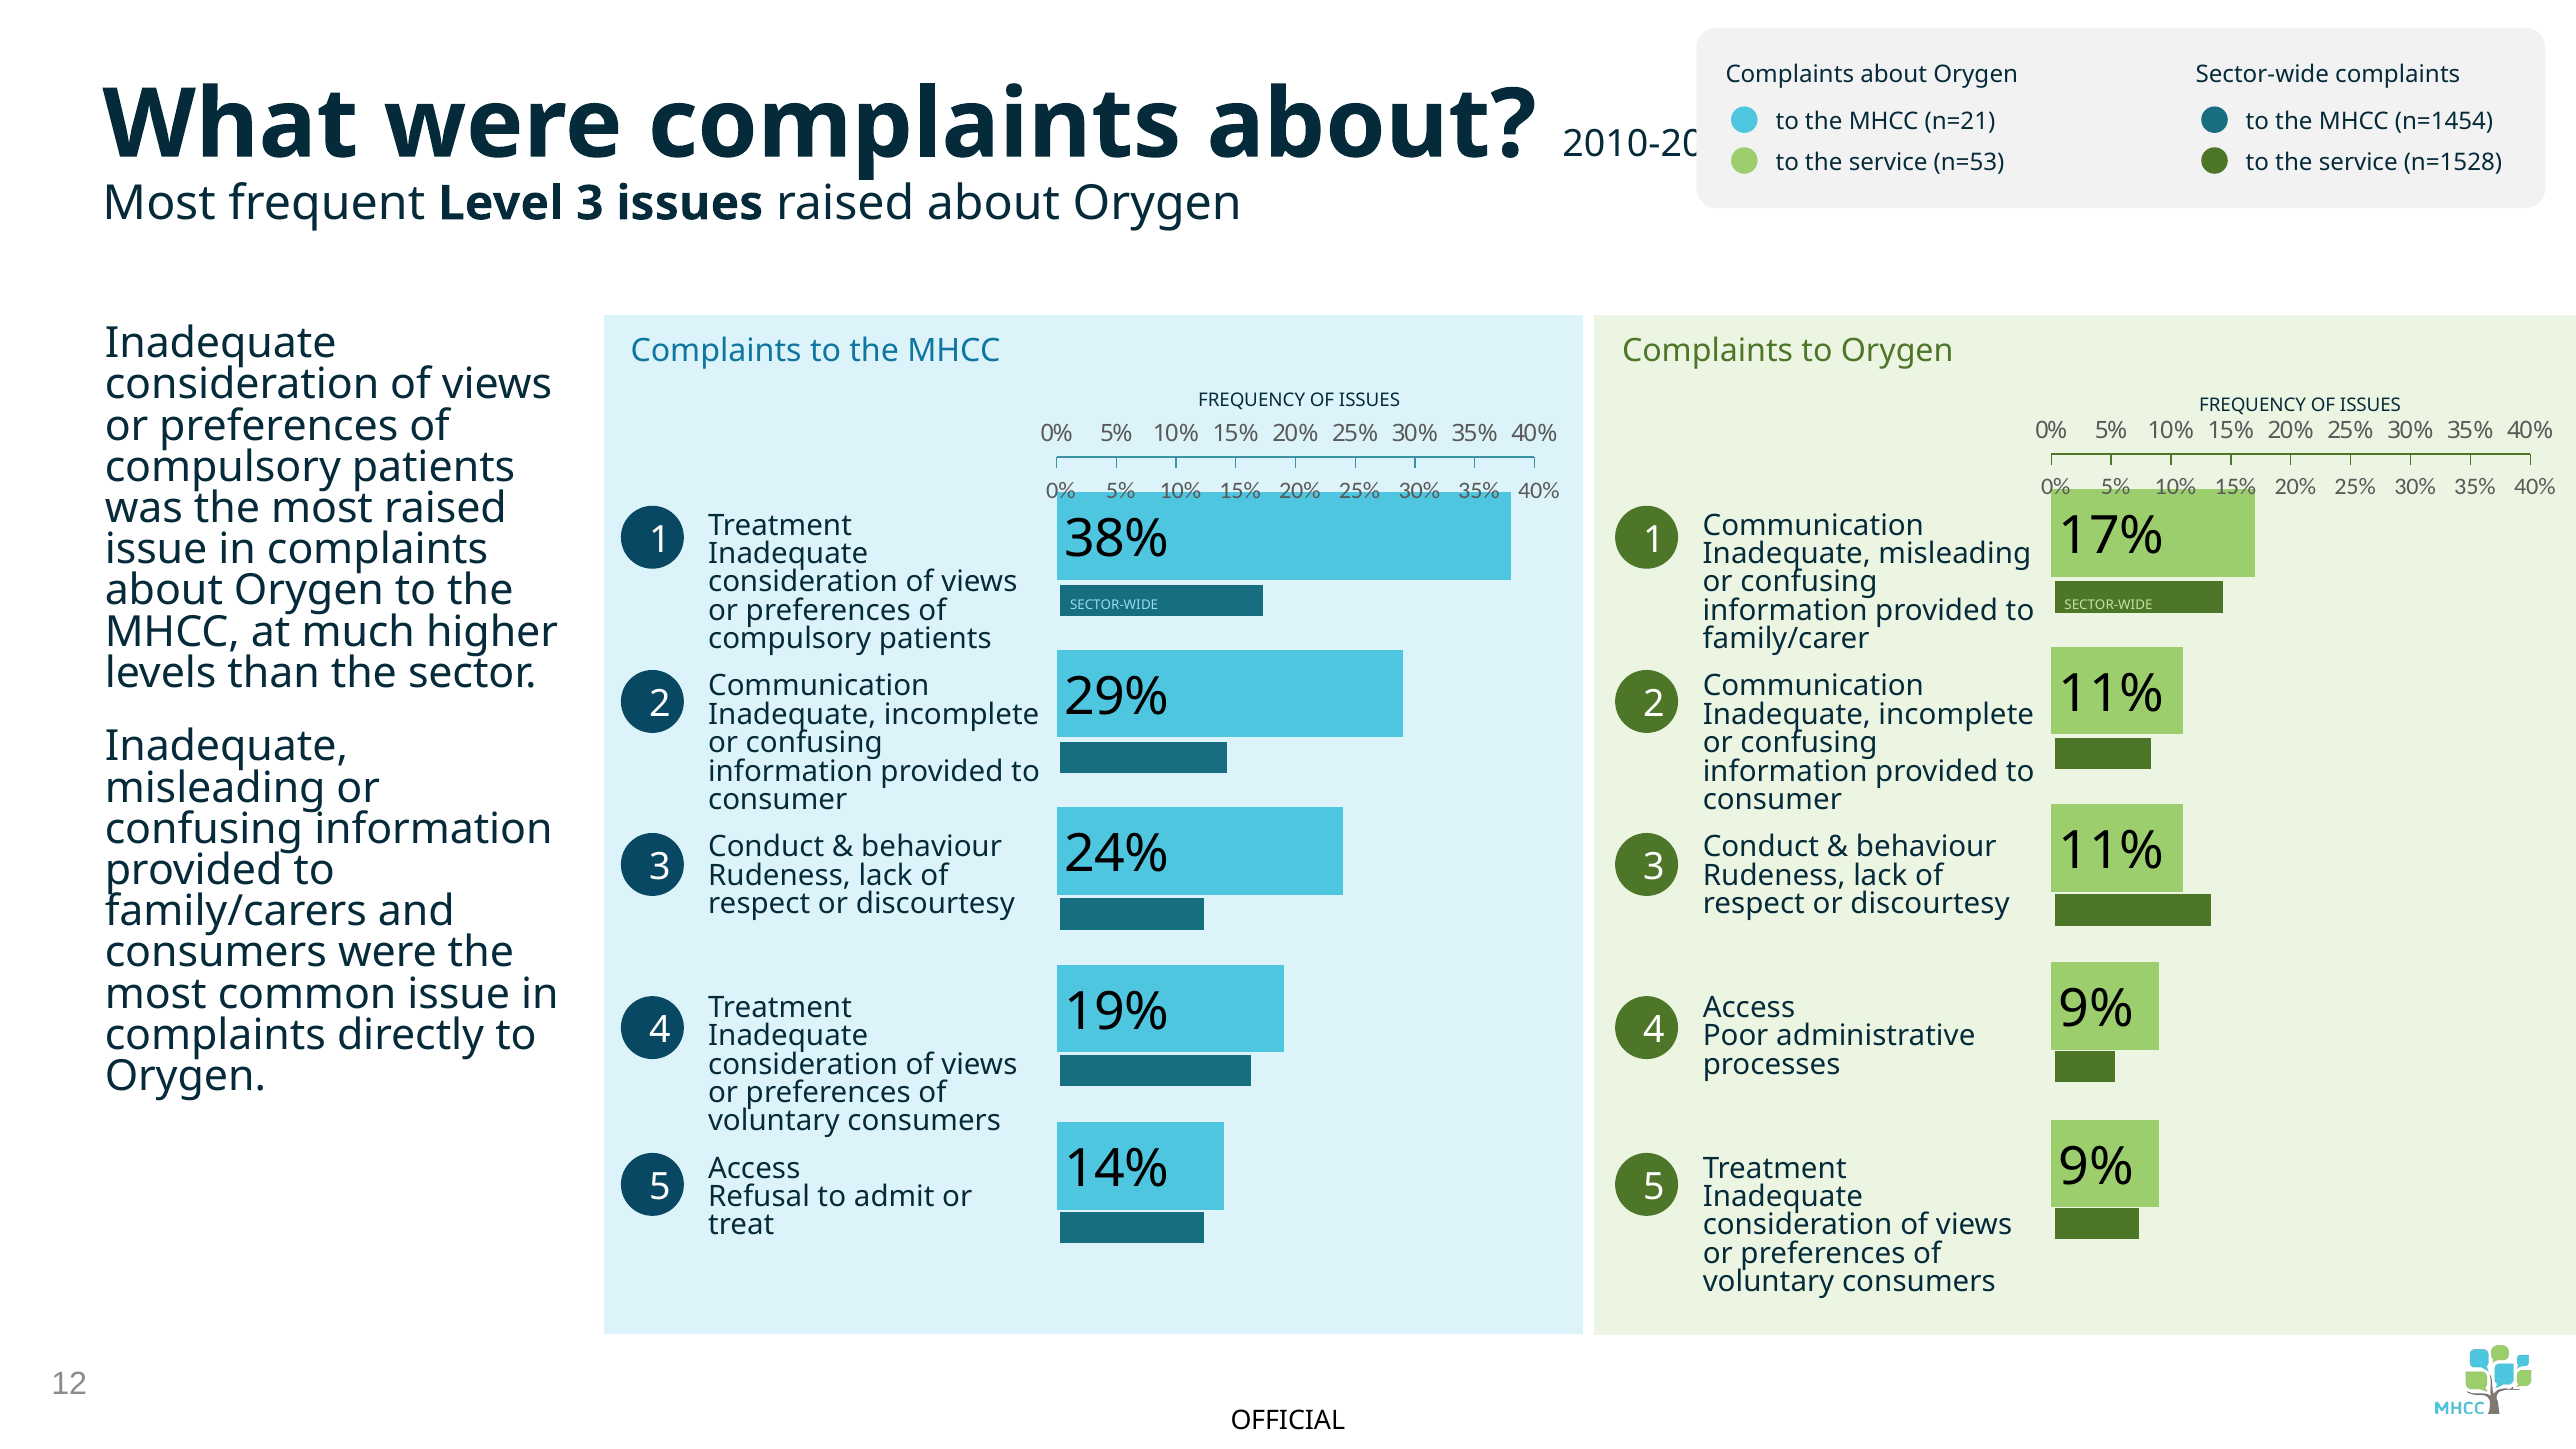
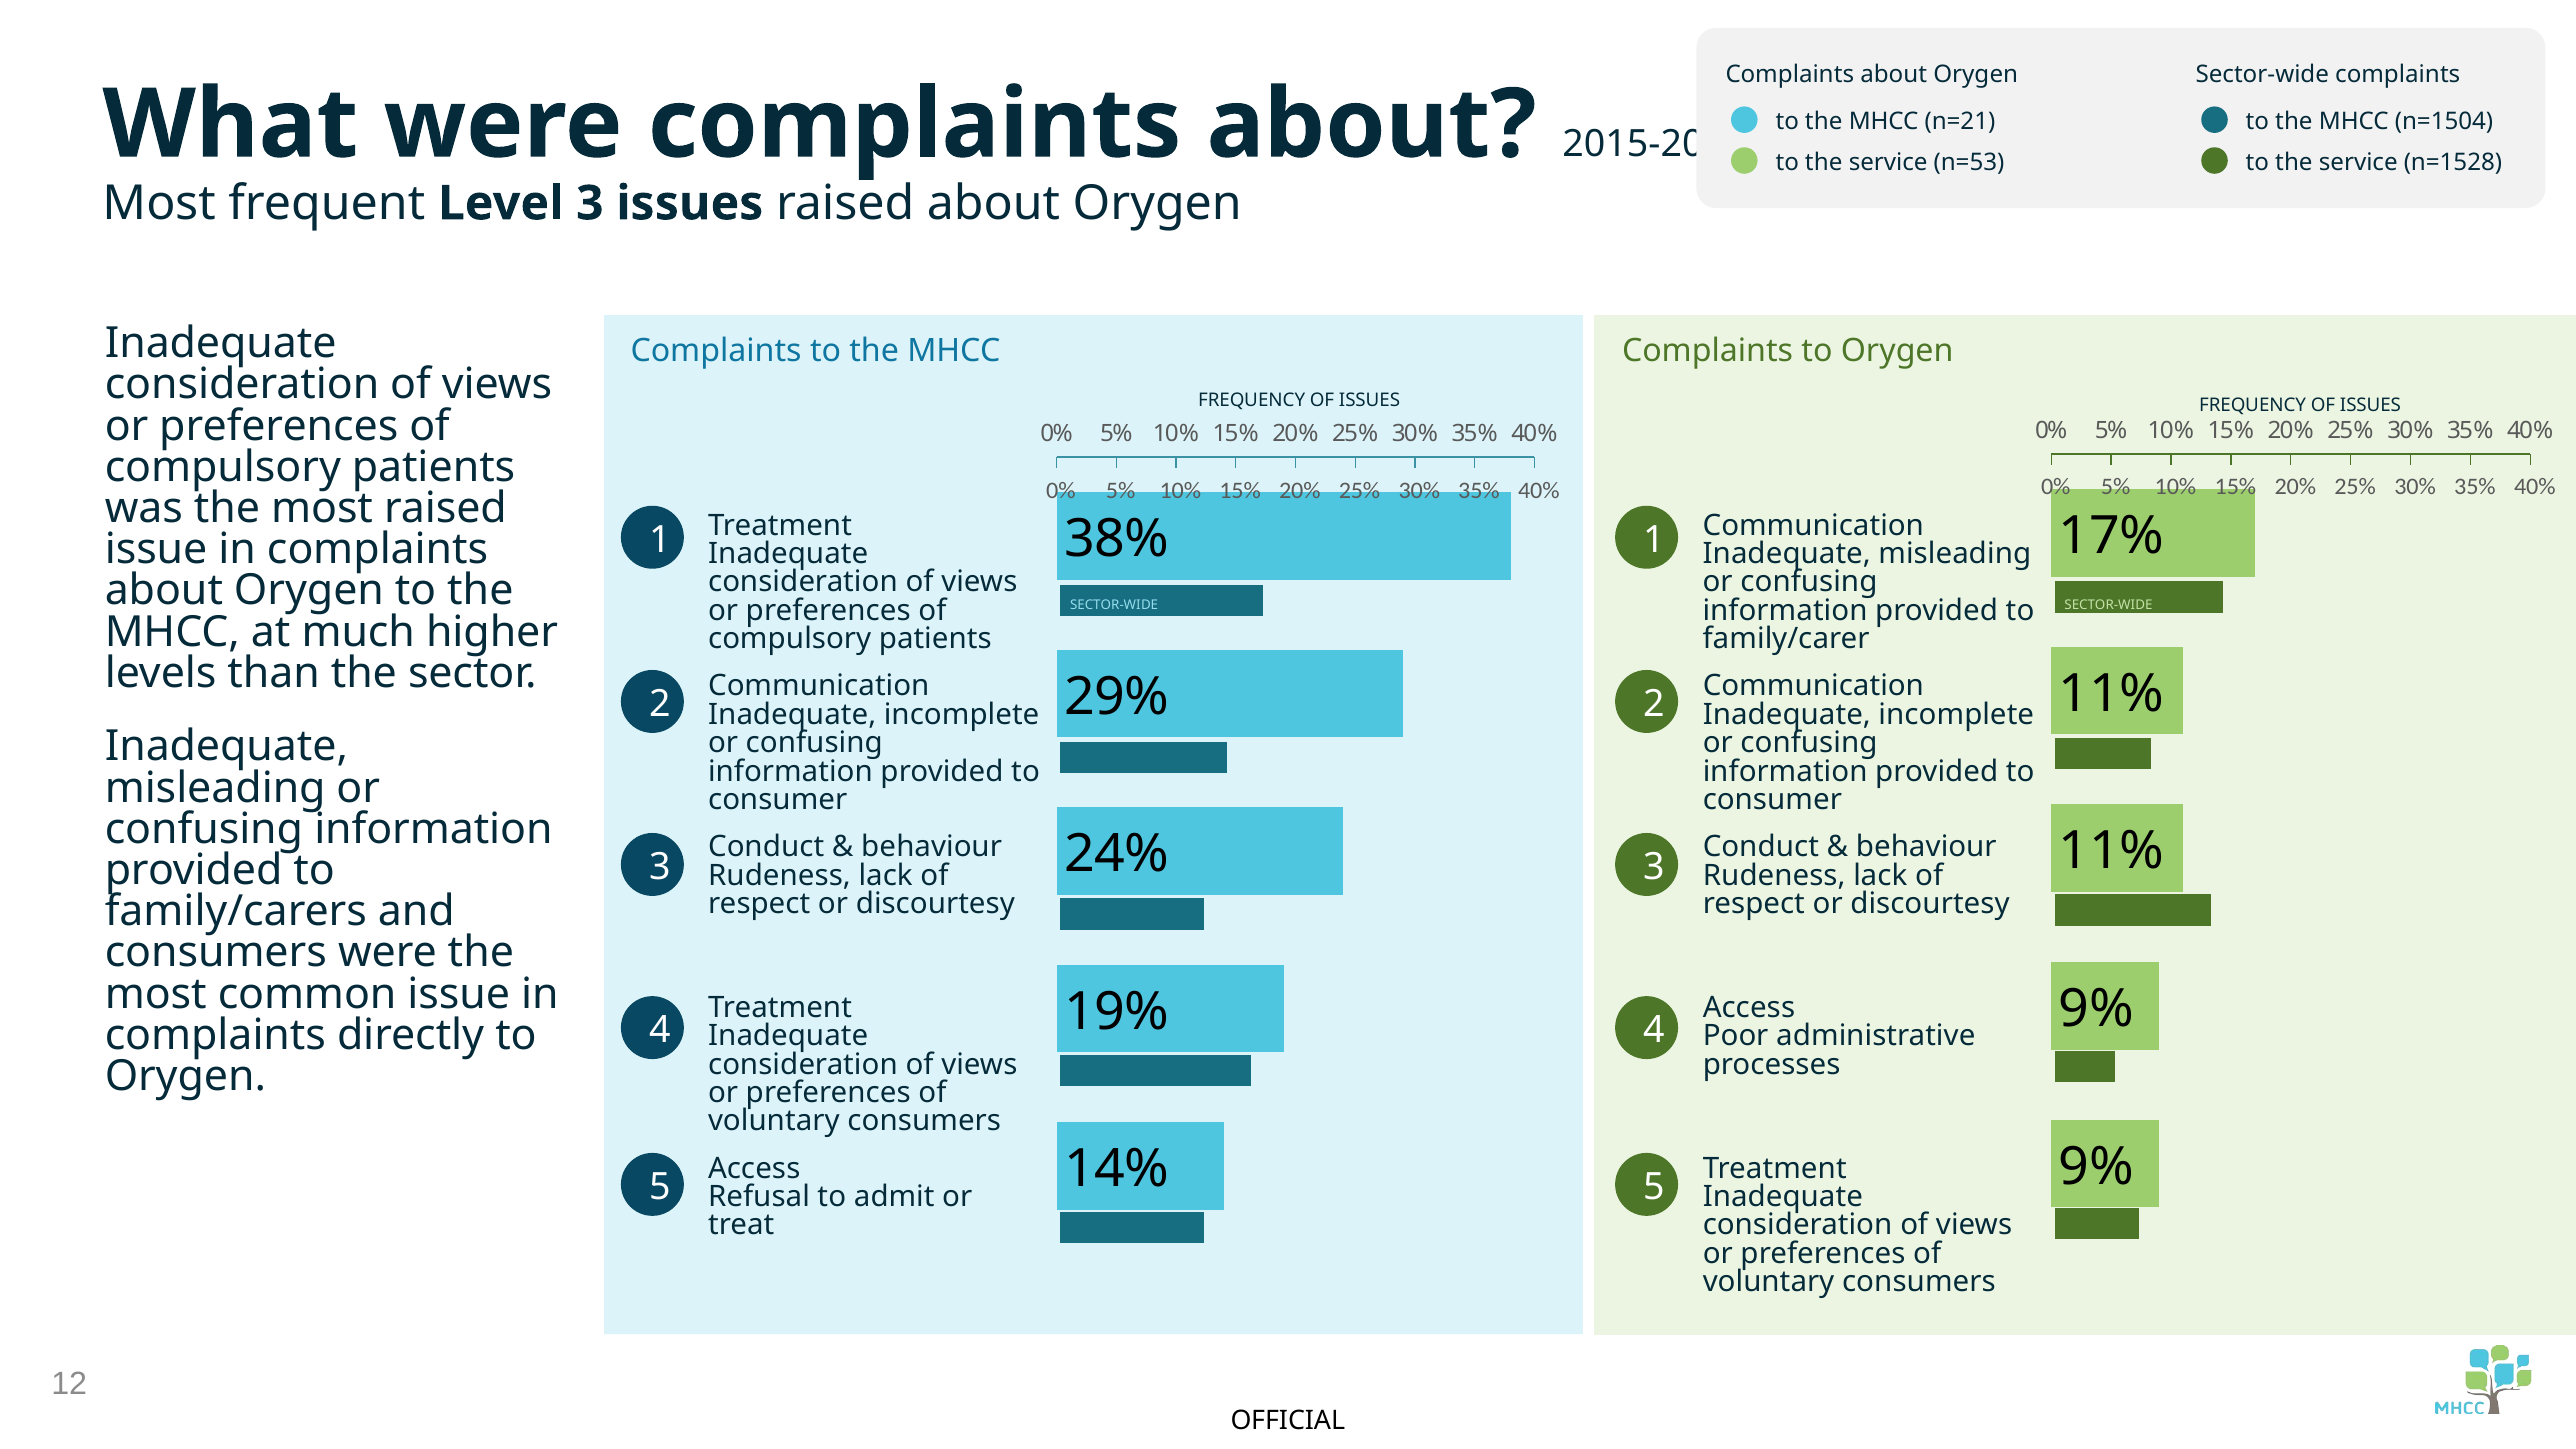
2010-20: 2010-20 -> 2015-20 (1633, 144)
n=1454: n=1454 -> n=1504 (2444, 121)
